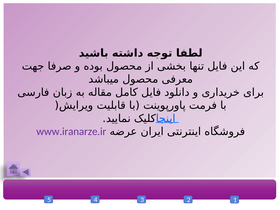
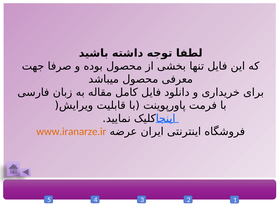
www.iranarze.ir colour: purple -> orange (71, 132)
